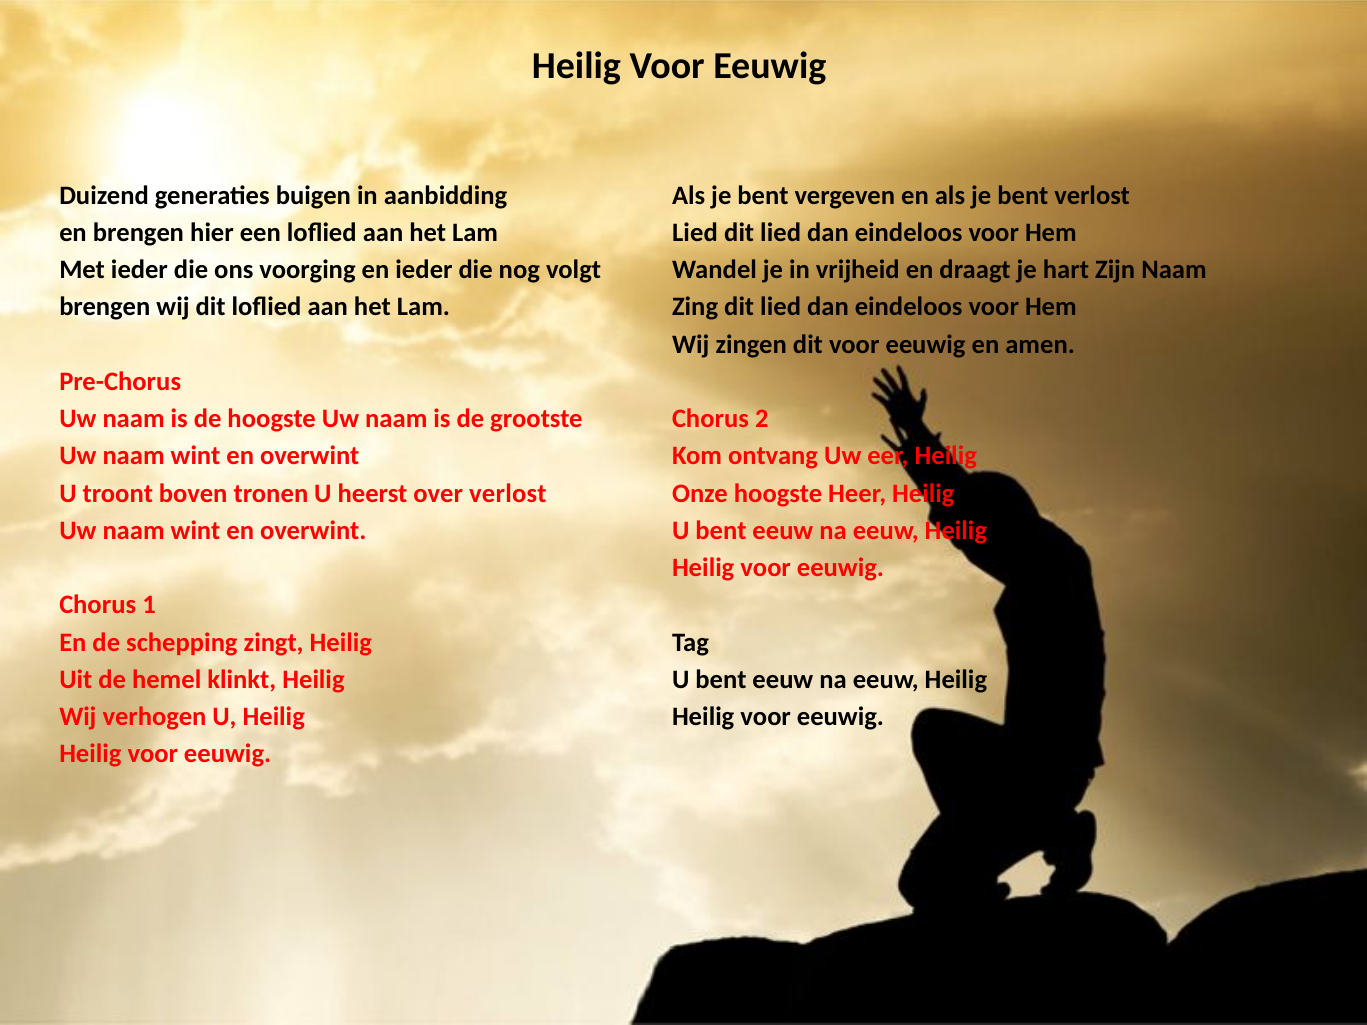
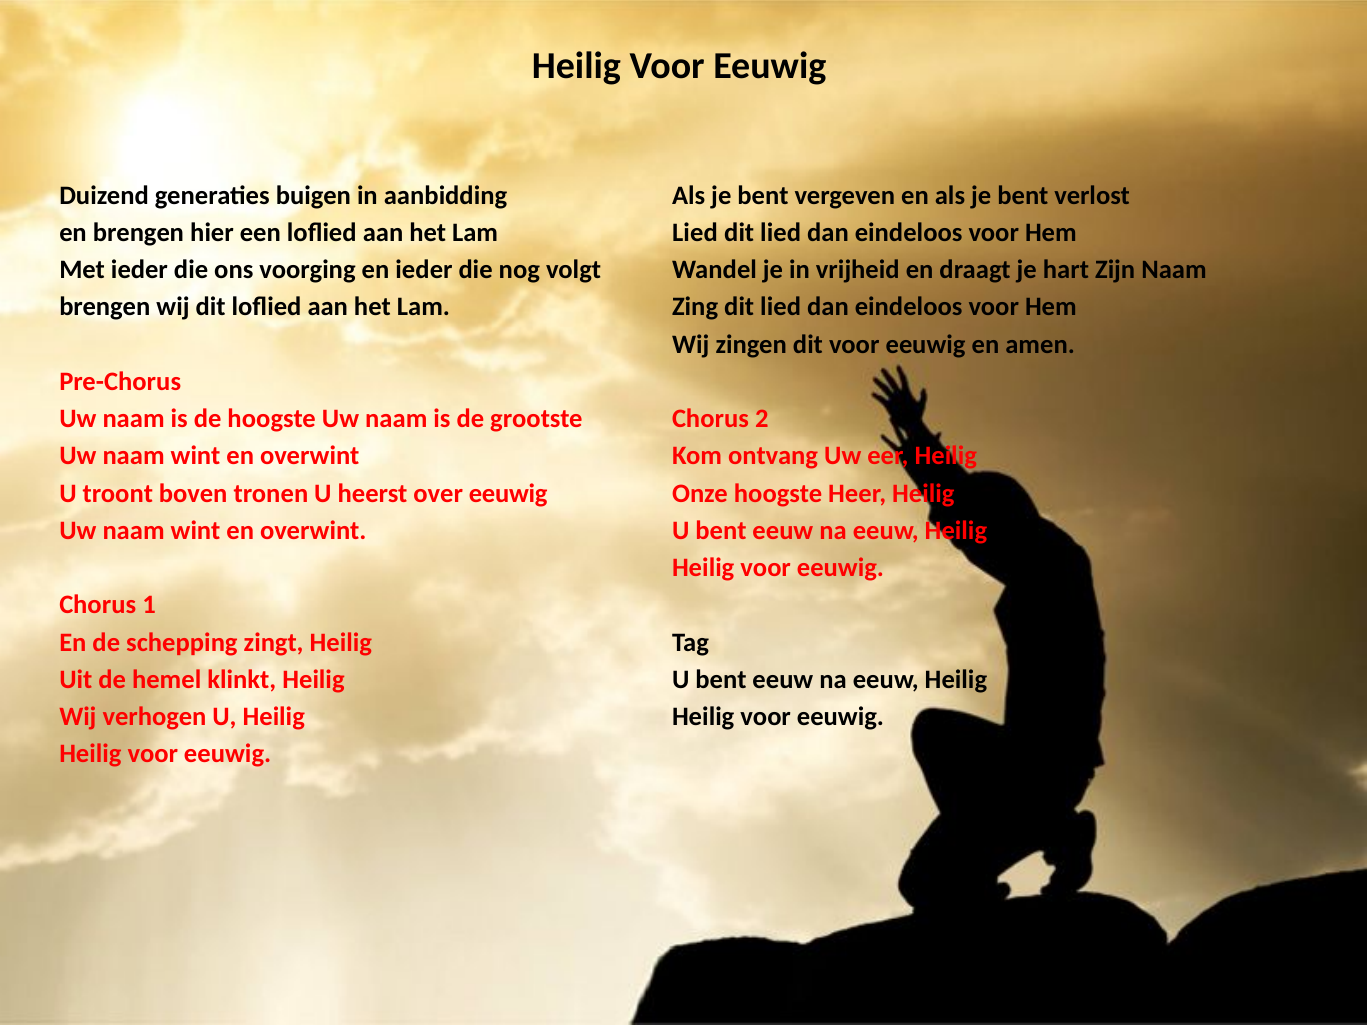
over verlost: verlost -> eeuwig (508, 493)
